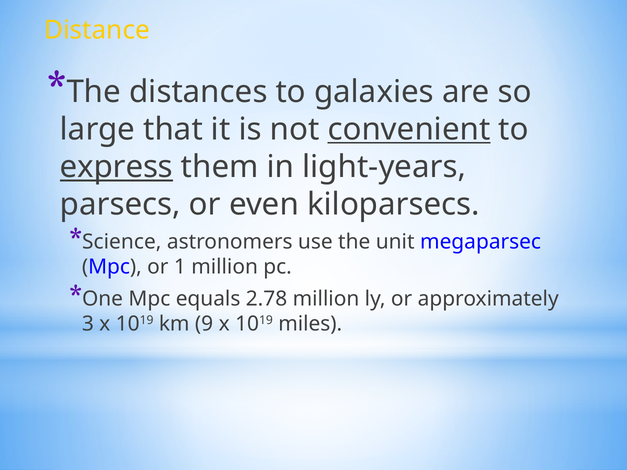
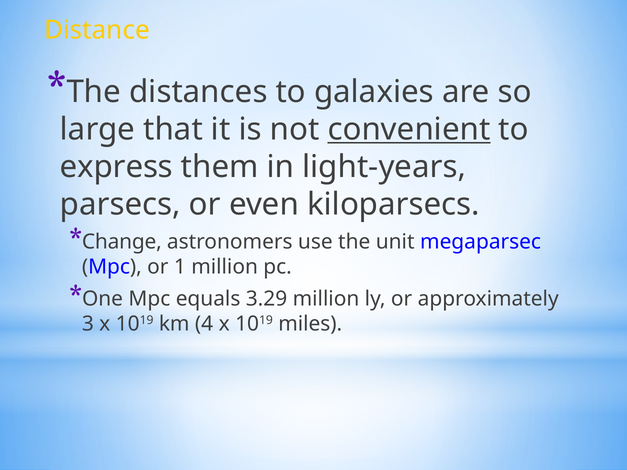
express underline: present -> none (116, 167)
Science: Science -> Change (122, 242)
2.78: 2.78 -> 3.29 (267, 299)
9: 9 -> 4 (204, 324)
